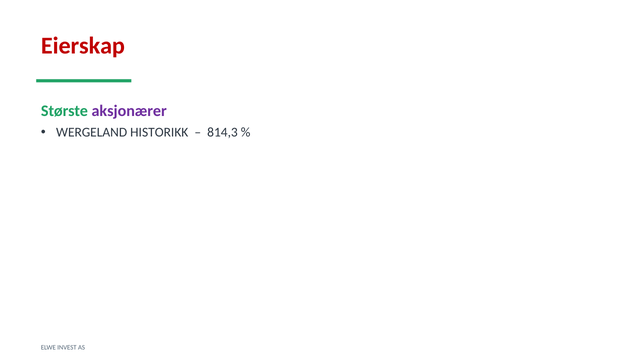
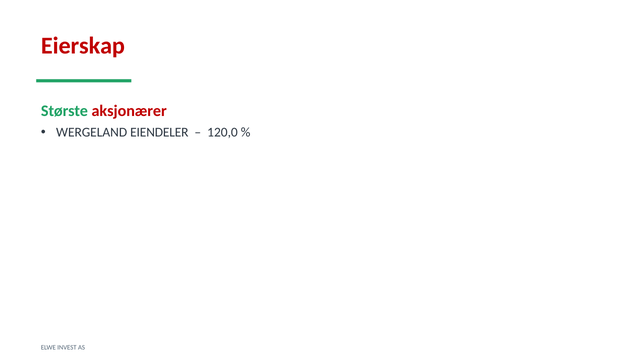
aksjonærer colour: purple -> red (129, 111)
HISTORIKK: HISTORIKK -> EIENDELER (159, 132)
814,3: 814,3 -> 120,0 (223, 132)
